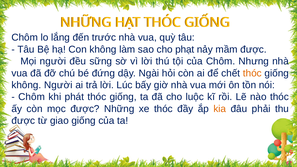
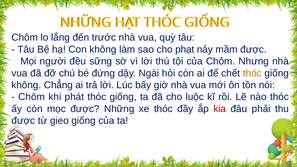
không Người: Người -> Chẳng (58, 85)
kia colour: orange -> red (220, 109)
giao: giao -> gieo (59, 121)
